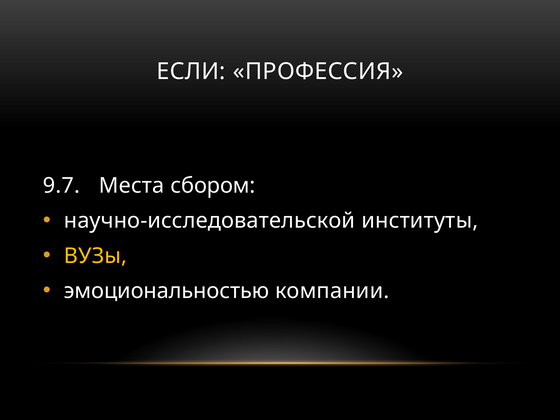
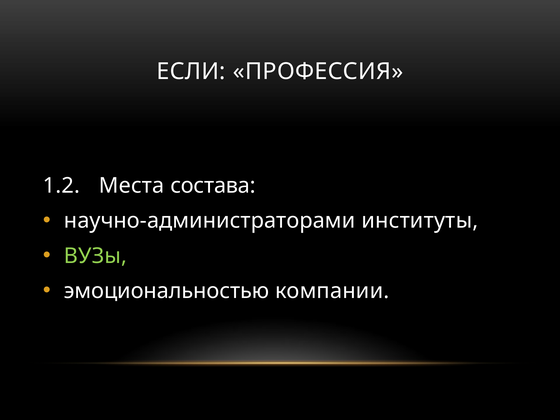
9.7: 9.7 -> 1.2 (61, 186)
сбором: сбором -> состава (213, 186)
научно-исследовательской: научно-исследовательской -> научно-администраторами (210, 221)
ВУЗы colour: yellow -> light green (95, 256)
